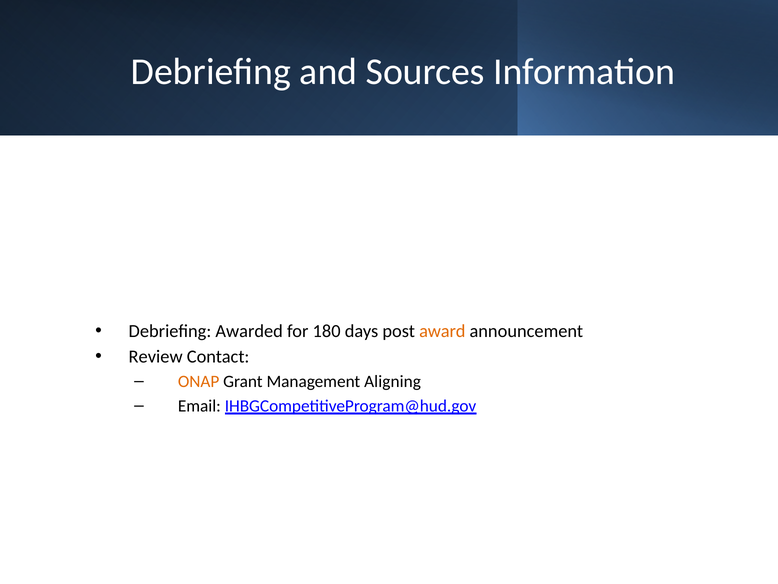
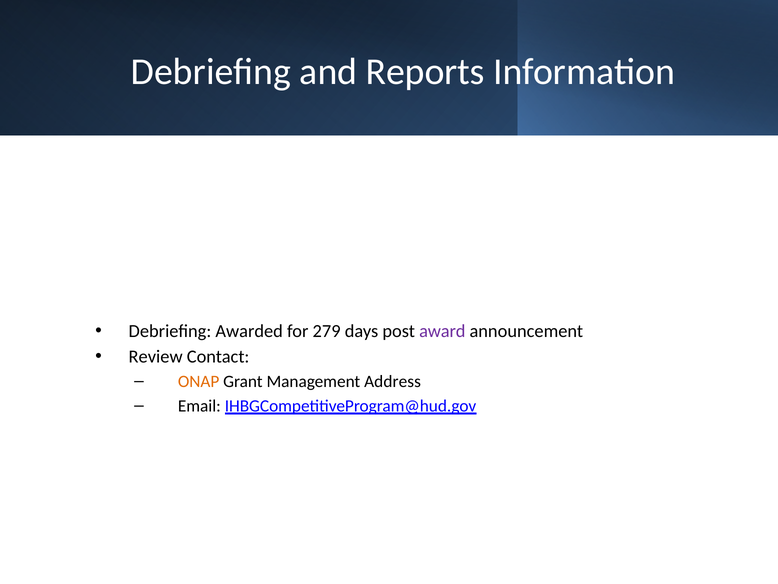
Sources: Sources -> Reports (425, 72)
180: 180 -> 279 (327, 331)
award colour: orange -> purple (442, 331)
Aligning: Aligning -> Address (393, 381)
